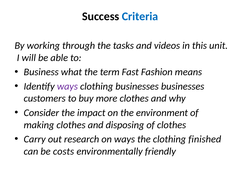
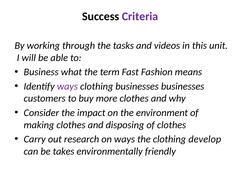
Criteria colour: blue -> purple (140, 16)
finished: finished -> develop (205, 139)
costs: costs -> takes (64, 152)
